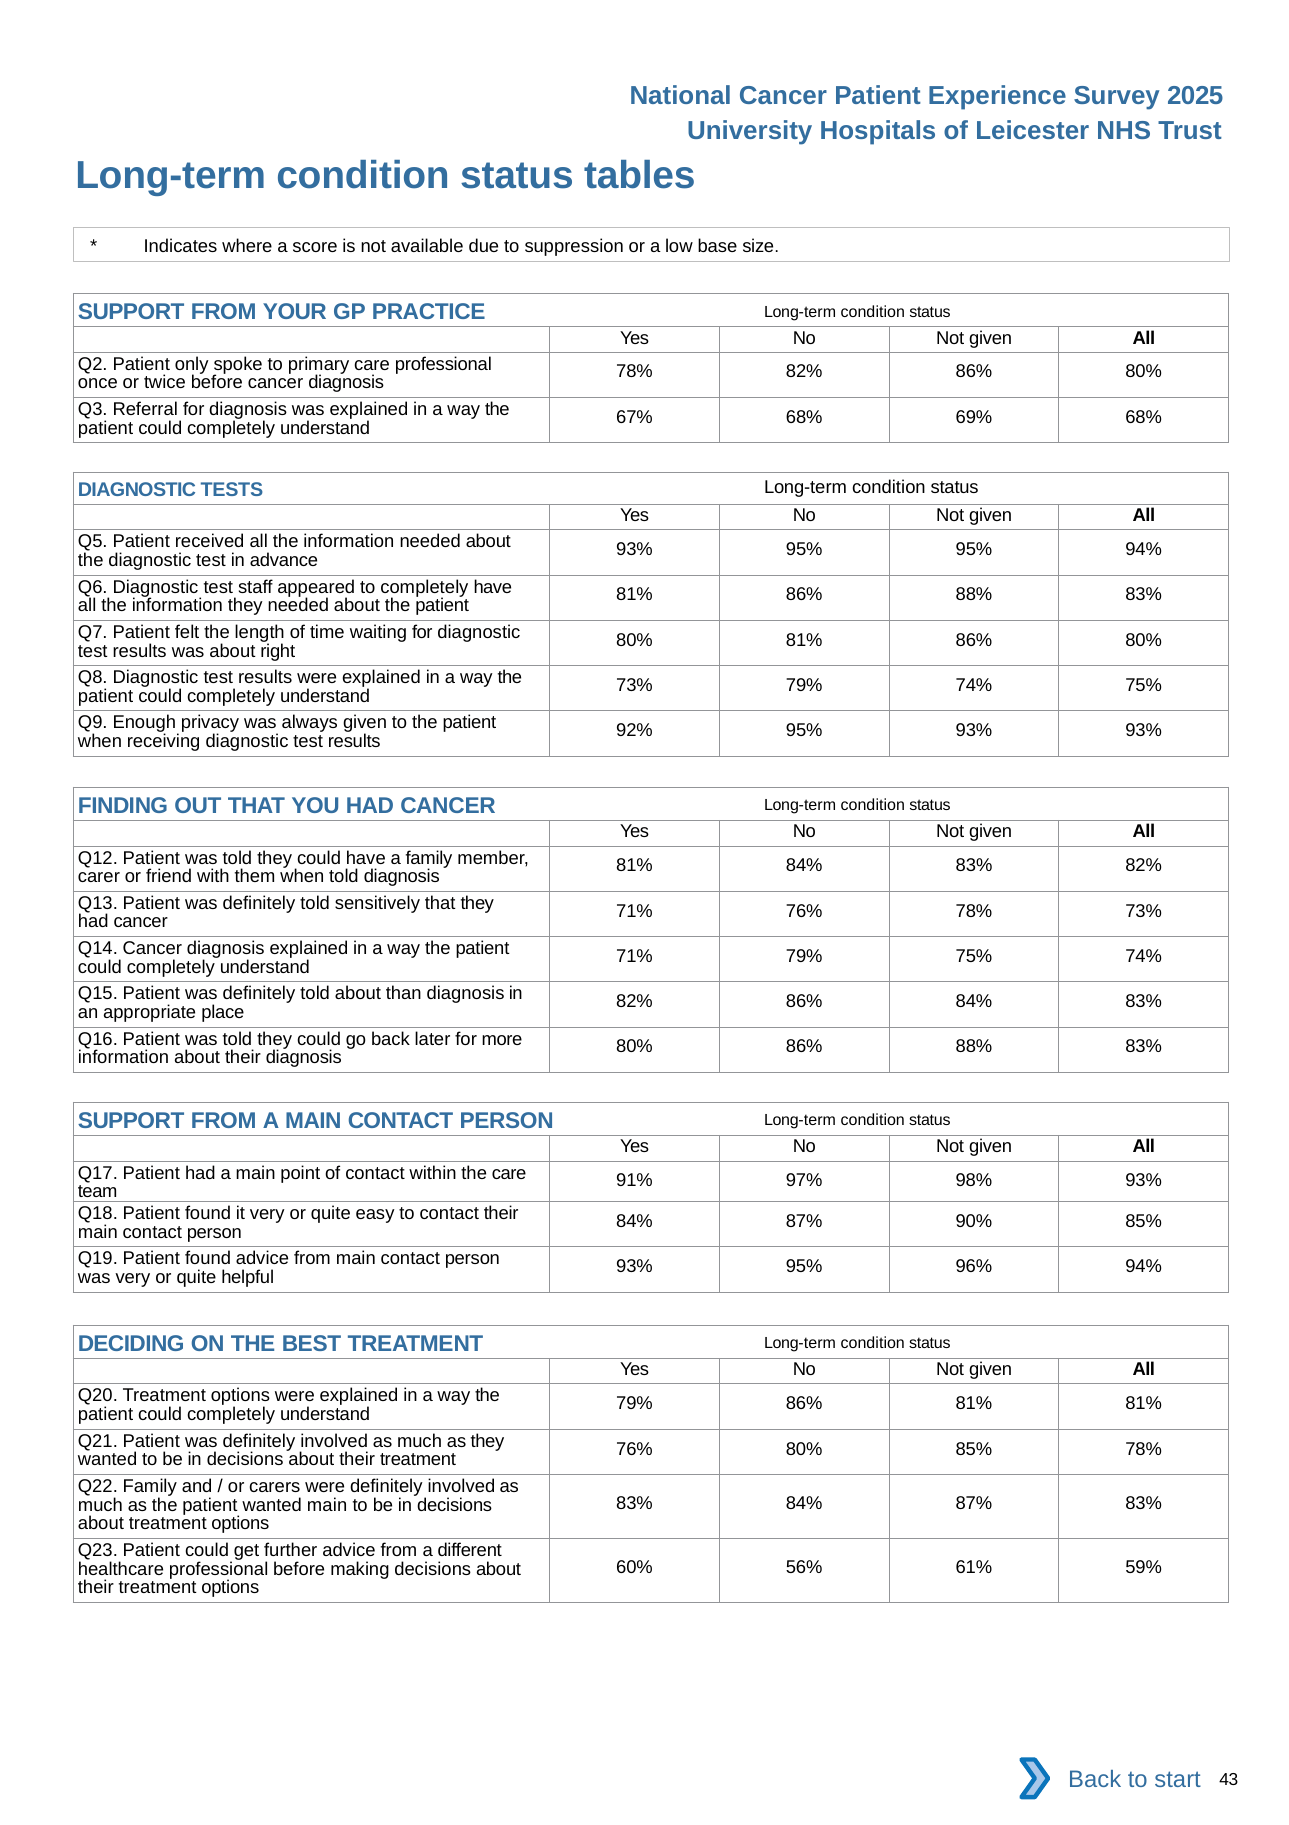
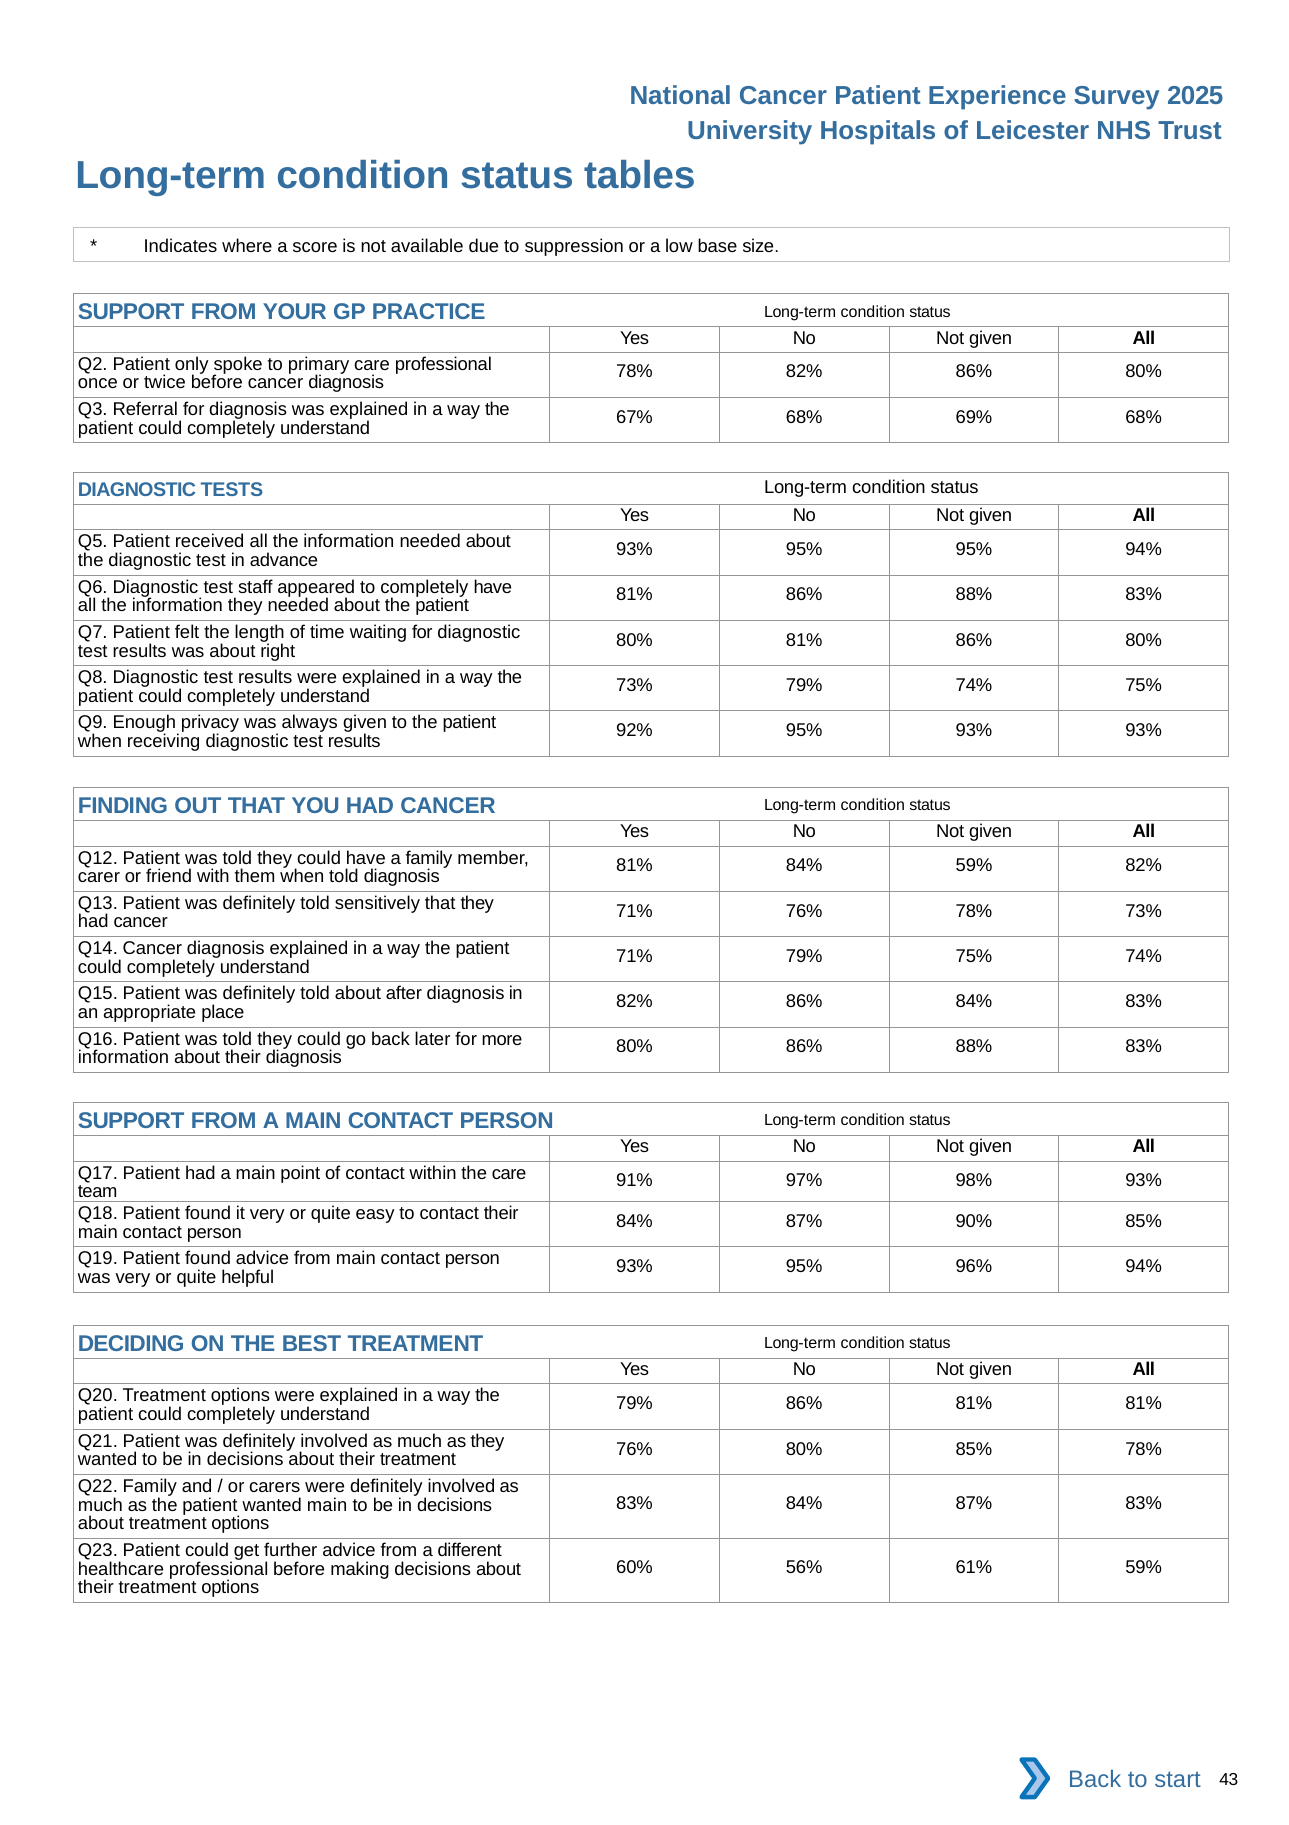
81% 84% 83%: 83% -> 59% (974, 865)
than: than -> after (404, 993)
